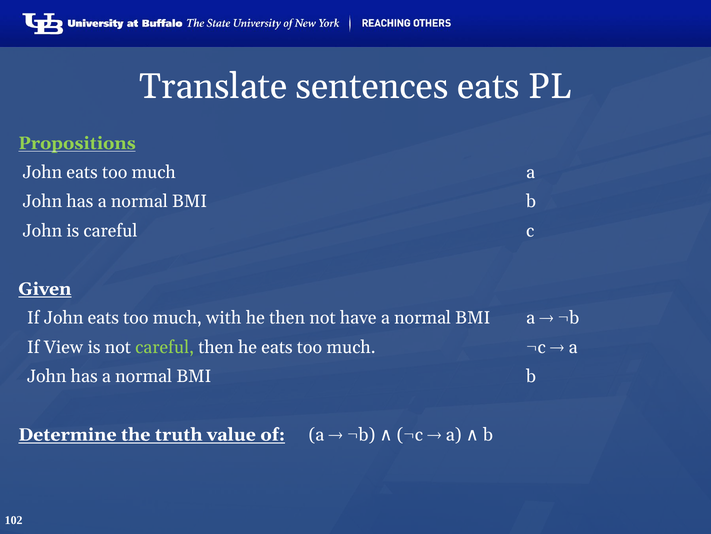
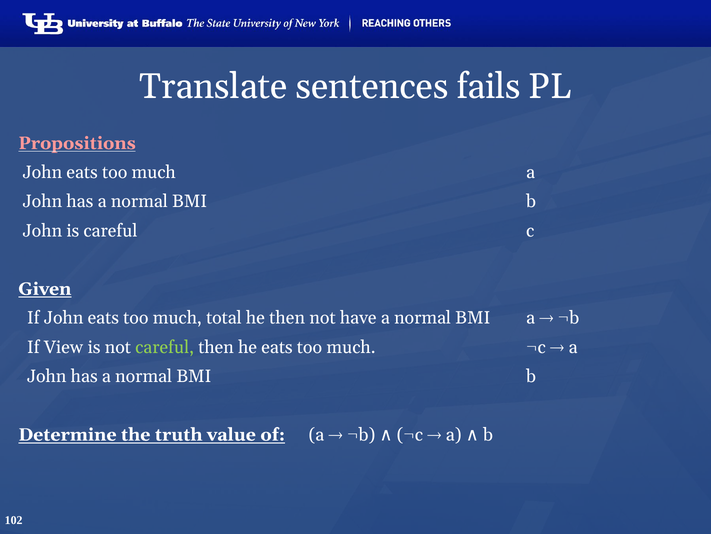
sentences eats: eats -> fails (489, 87)
Propositions colour: light green -> pink (77, 143)
with: with -> total (224, 318)
